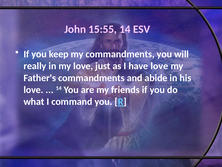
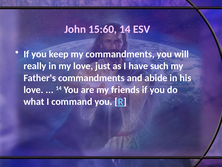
15:55: 15:55 -> 15:60 (103, 29)
have love: love -> such (159, 66)
